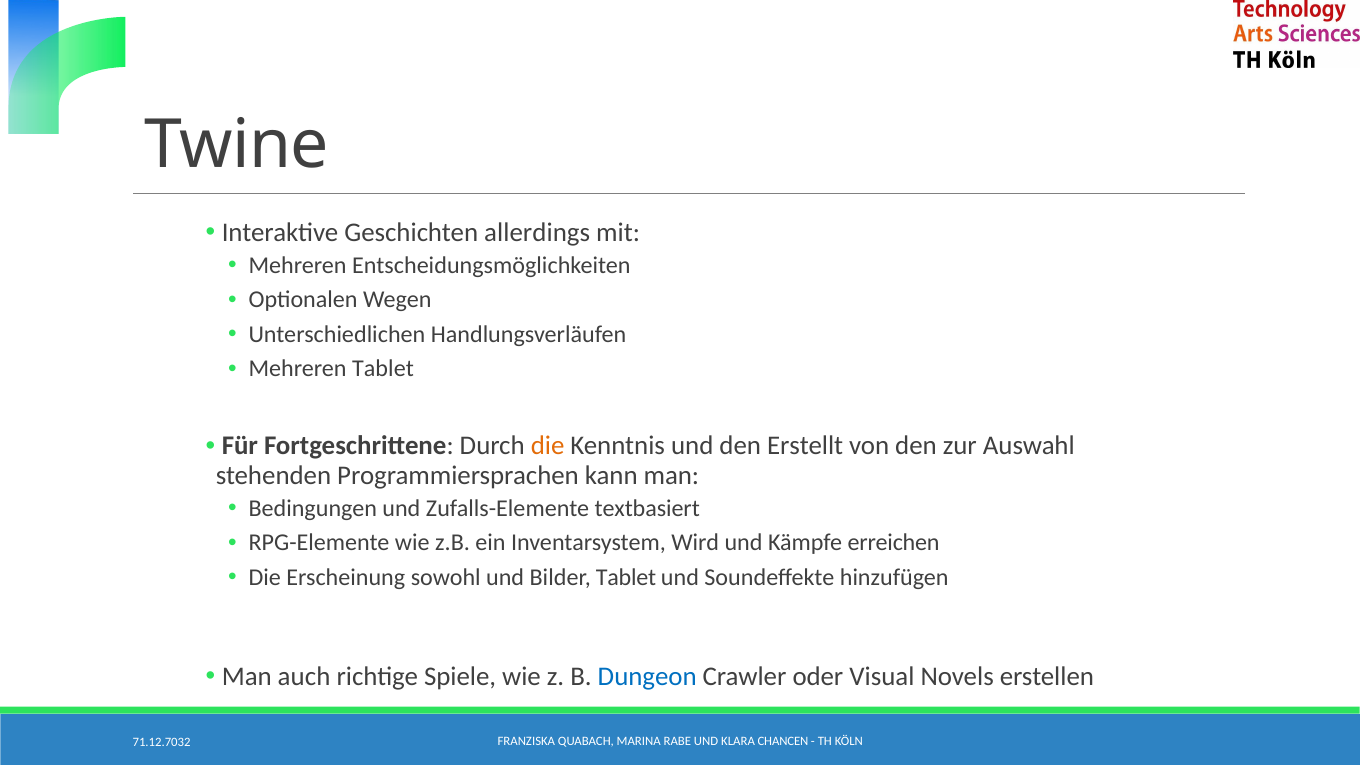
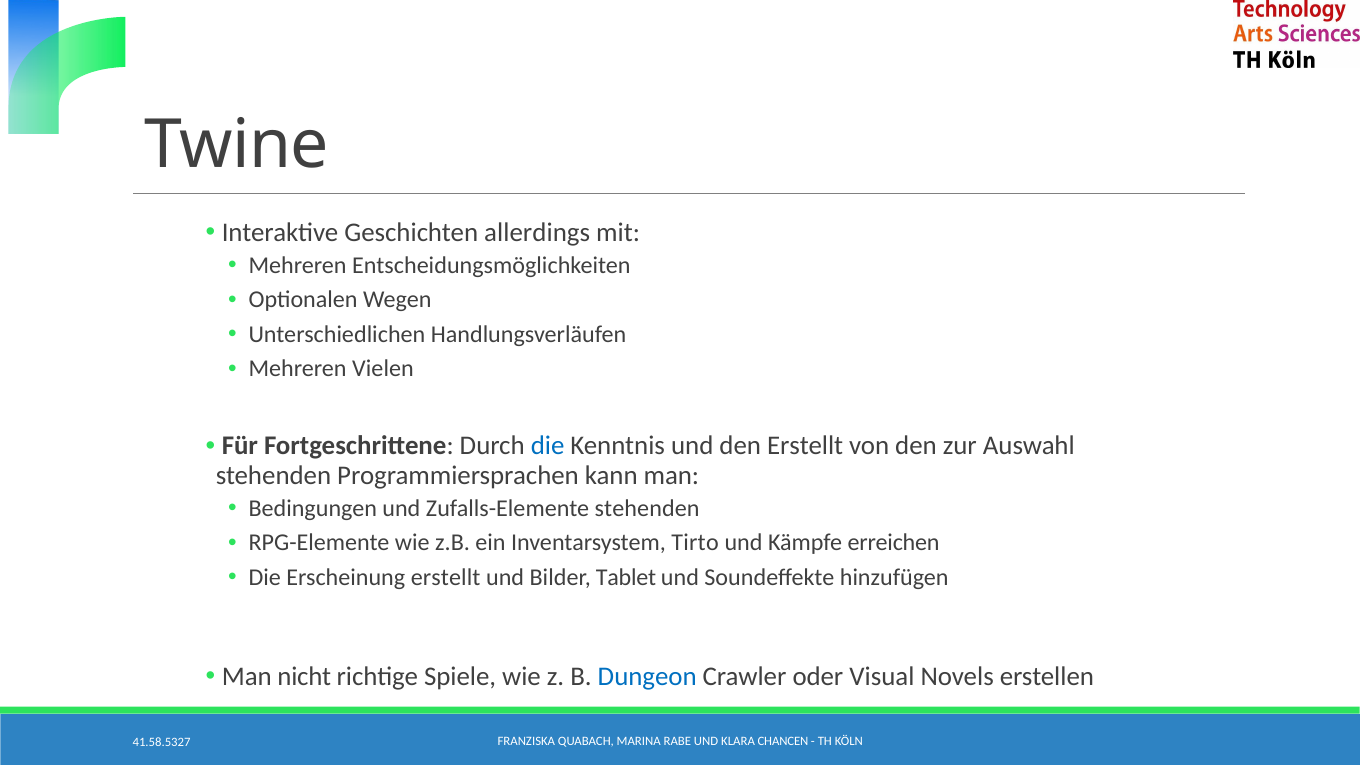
Mehreren Tablet: Tablet -> Vielen (383, 369)
die colour: orange -> blue (548, 446)
Zufalls-Elemente textbasiert: textbasiert -> stehenden (647, 508)
Wird: Wird -> Tirto (695, 543)
Erscheinung sowohl: sowohl -> erstellt (446, 577)
auch: auch -> nicht (304, 677)
71.12.7032: 71.12.7032 -> 41.58.5327 (162, 742)
